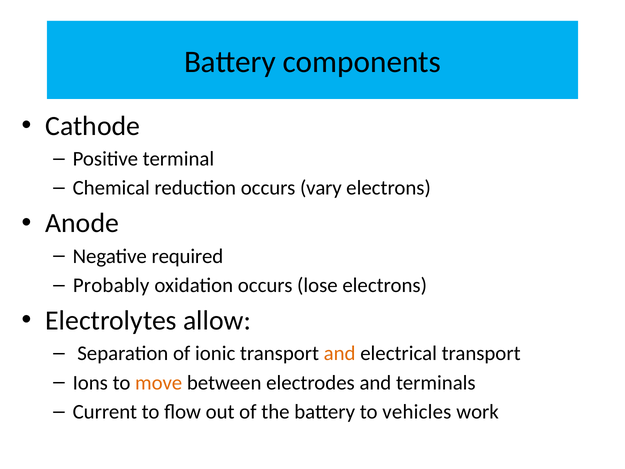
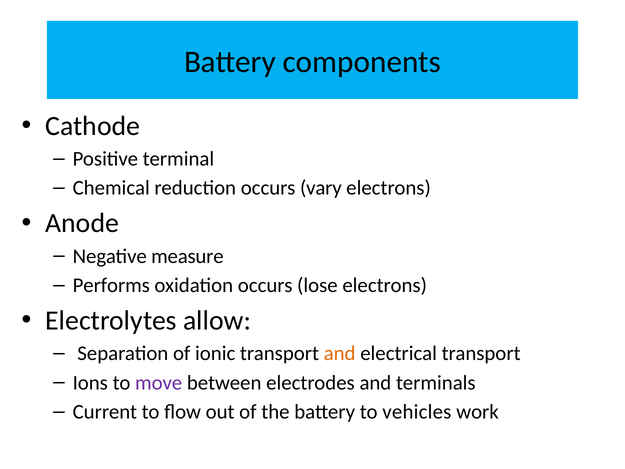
required: required -> measure (187, 256)
Probably: Probably -> Performs (111, 285)
move colour: orange -> purple (159, 382)
